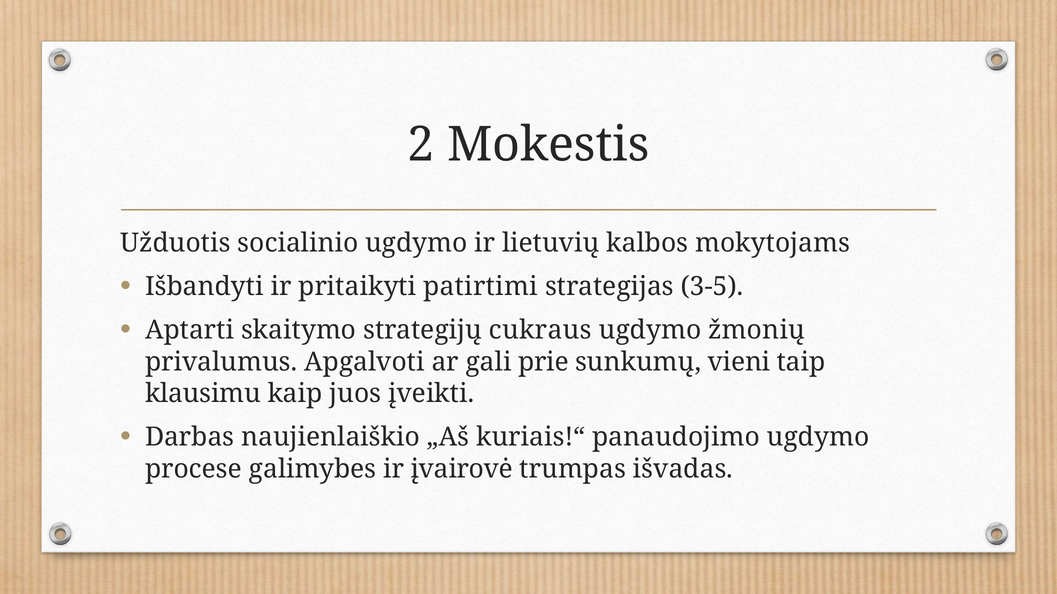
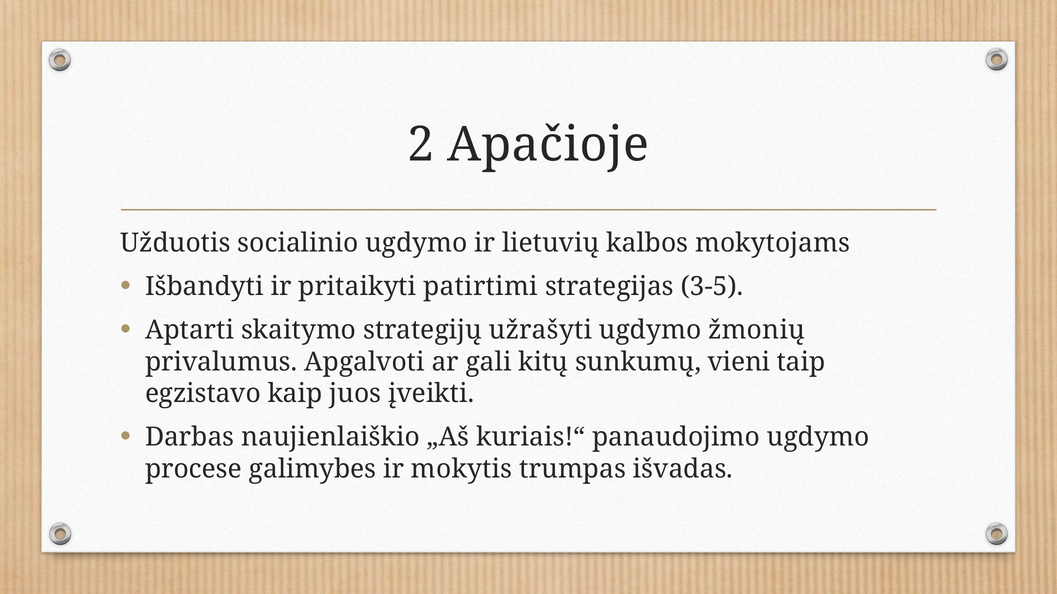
Mokestis: Mokestis -> Apačioje (548, 145)
cukraus: cukraus -> užrašyti (540, 331)
prie: prie -> kitų (543, 362)
klausimu: klausimu -> egzistavo (203, 394)
įvairovė: įvairovė -> mokytis (462, 469)
